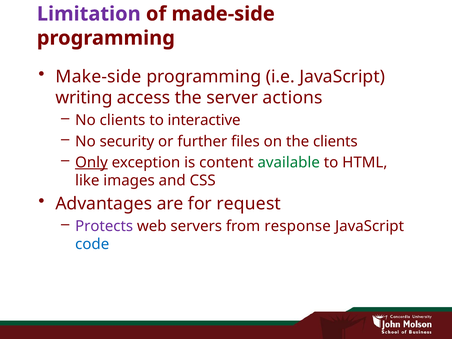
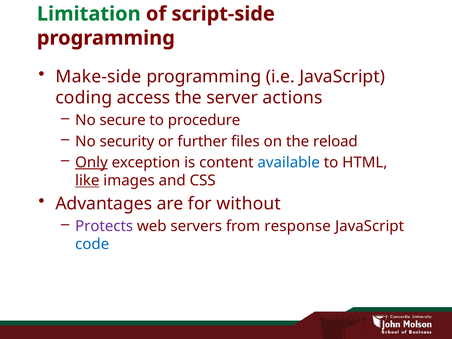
Limitation colour: purple -> green (89, 14)
made-side: made-side -> script-side (223, 14)
writing: writing -> coding (84, 98)
No clients: clients -> secure (123, 120)
interactive: interactive -> procedure (204, 120)
the clients: clients -> reload (335, 141)
available colour: green -> blue (289, 162)
like underline: none -> present (87, 181)
request: request -> without (249, 204)
